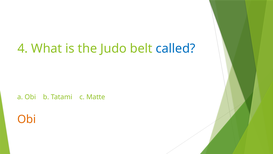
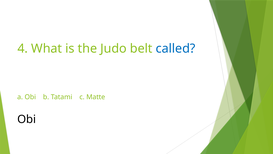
Obi colour: orange -> black (27, 119)
